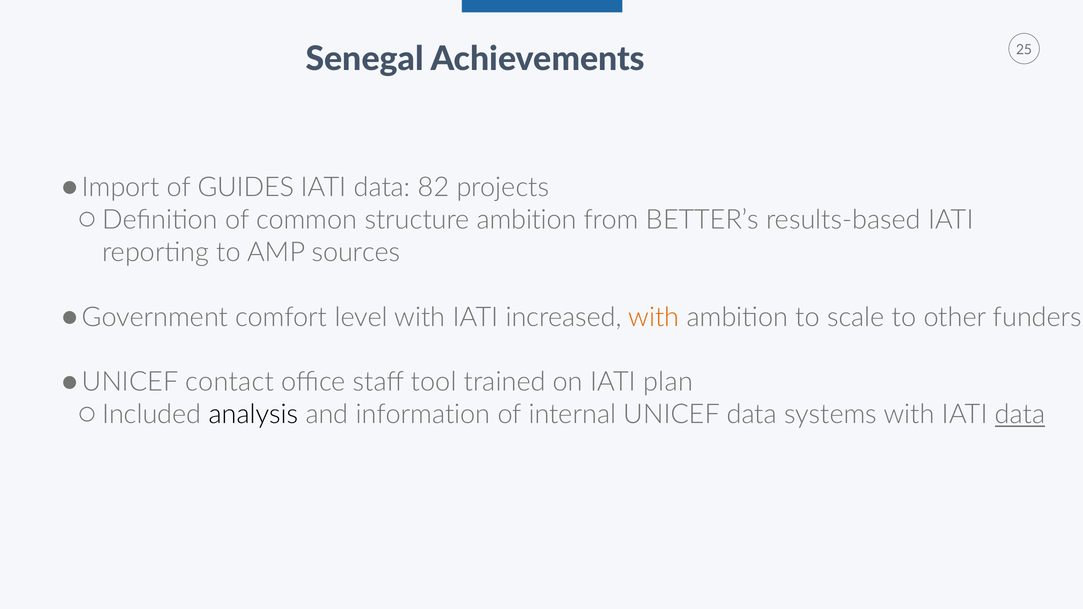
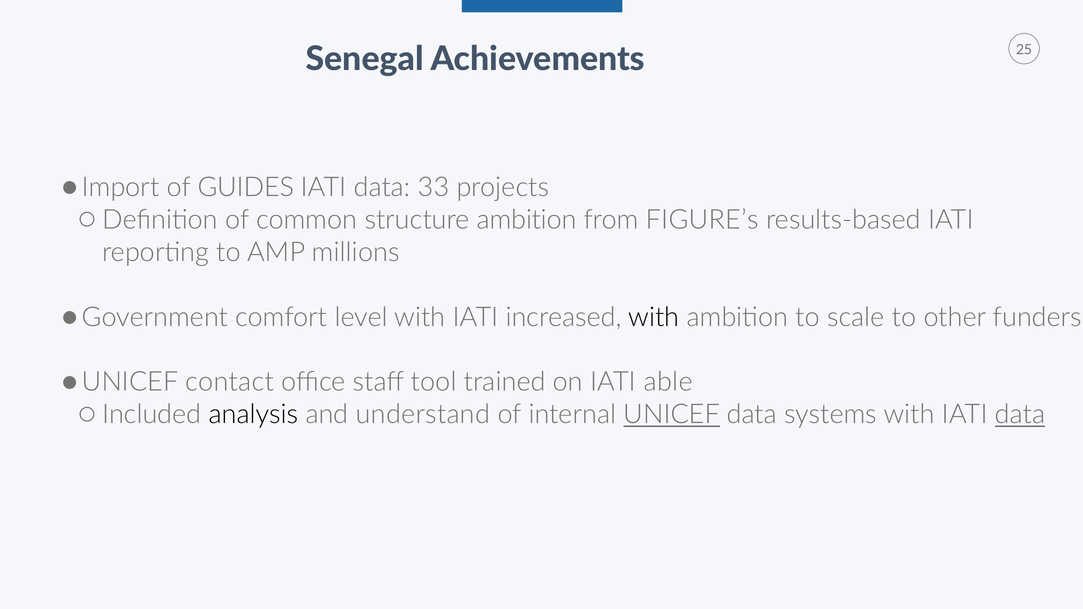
82: 82 -> 33 (434, 187)
BETTER’s: BETTER’s -> FIGURE’s (702, 220)
sources: sources -> millions (356, 252)
with colour: orange -> black (654, 317)
plan: plan -> able (668, 382)
information: information -> understand (423, 415)
UNICEF underline: none -> present (672, 415)
